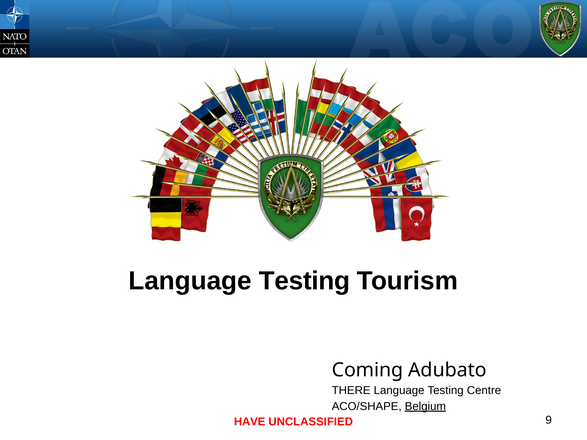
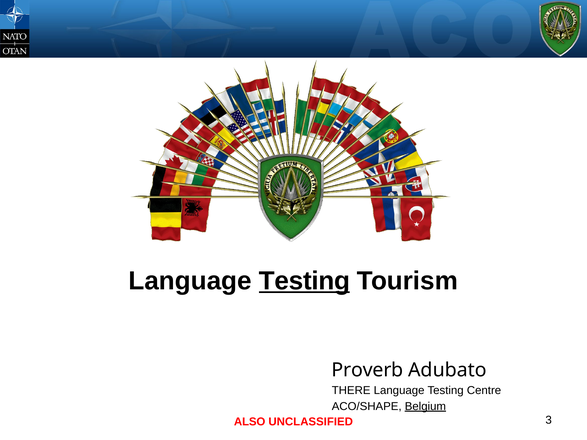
Testing underline: none -> present (304, 281)
Coming: Coming -> Proverb (368, 370)
HAVE: HAVE -> ALSO (250, 422)
9: 9 -> 3 (549, 420)
